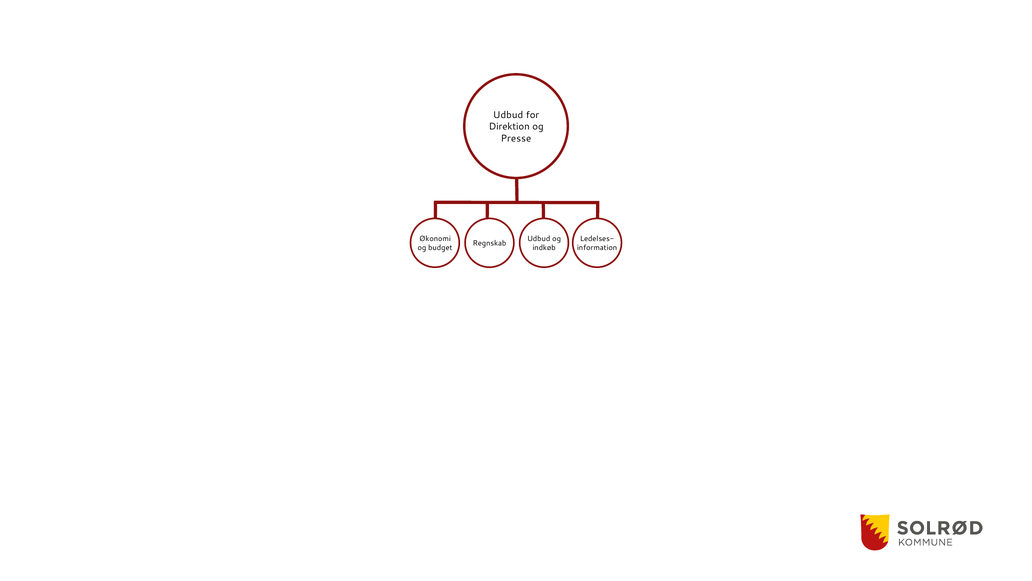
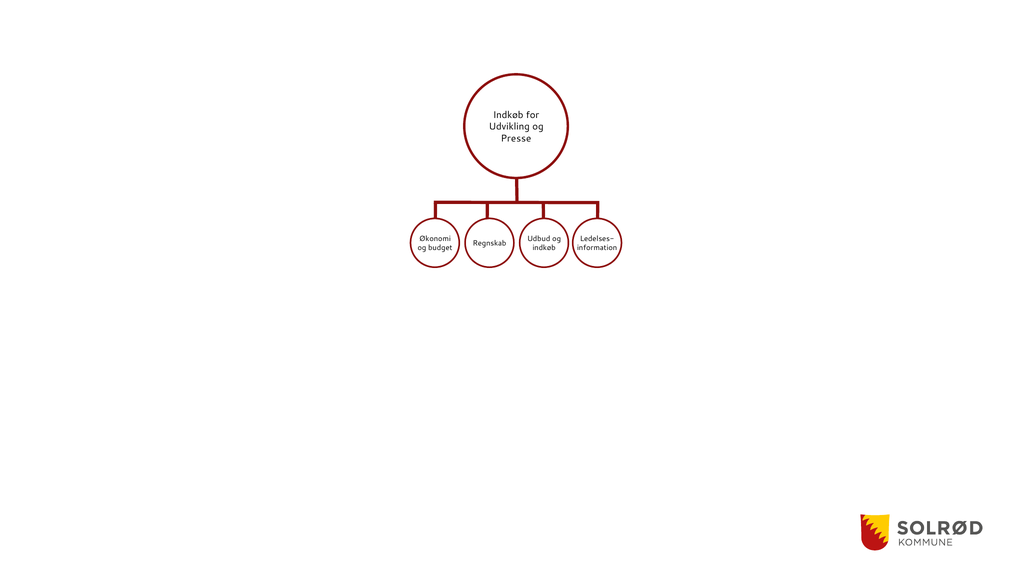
Udbud: Udbud -> Indkøb (508, 115)
Direktion: Direktion -> Udvikling (509, 127)
